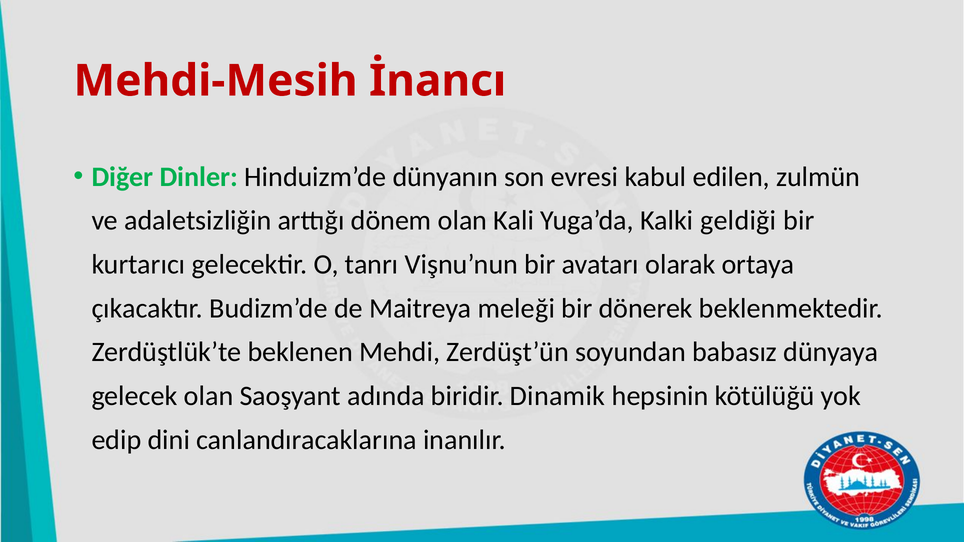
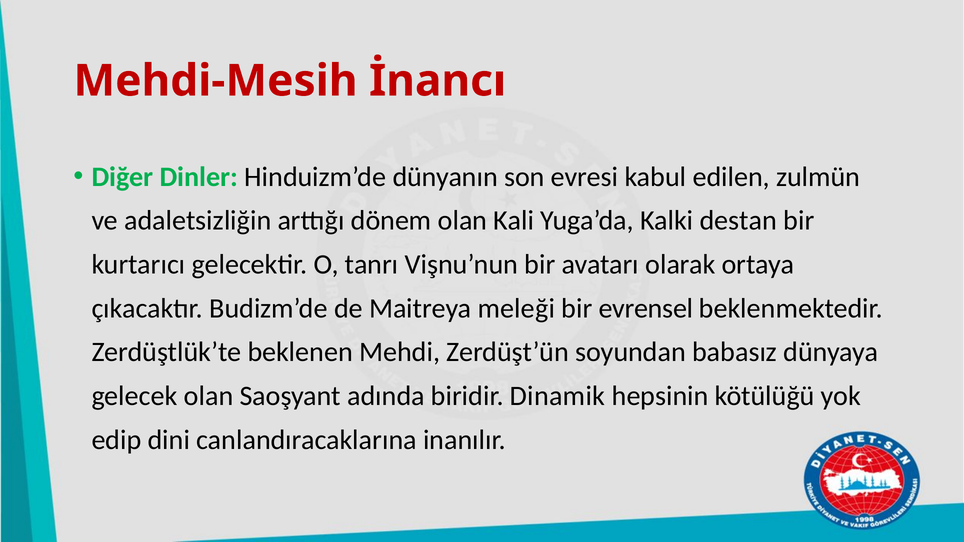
geldiği: geldiği -> destan (738, 221)
dönerek: dönerek -> evrensel (646, 308)
